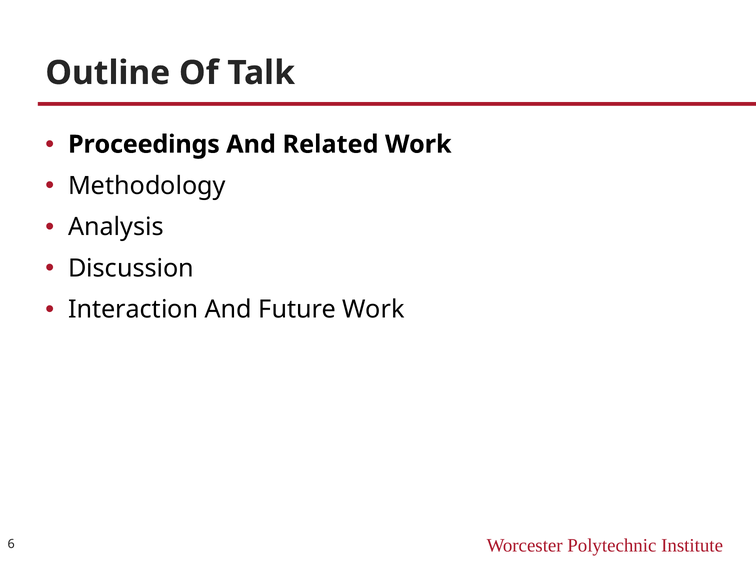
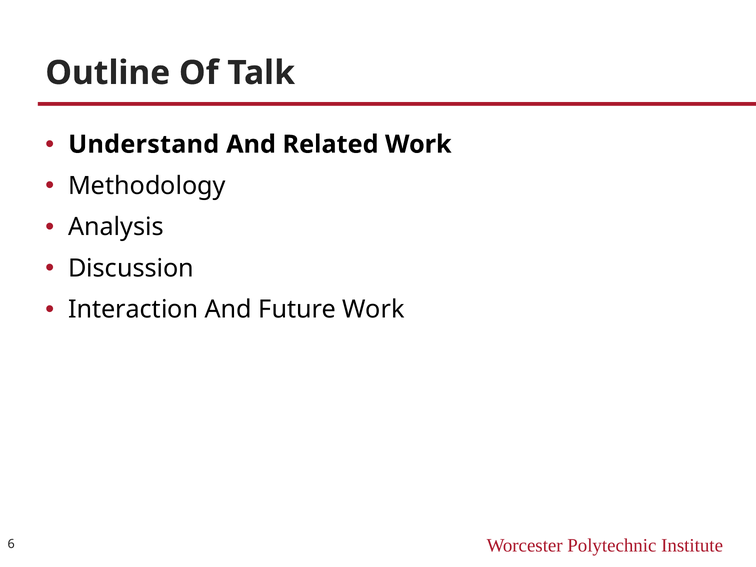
Proceedings: Proceedings -> Understand (144, 144)
